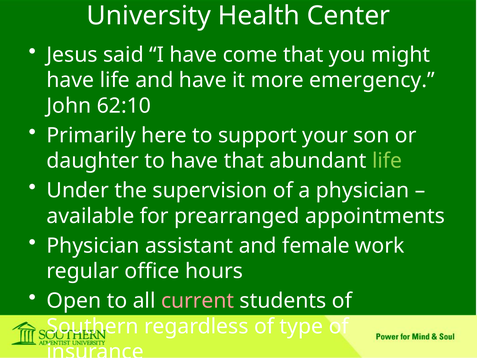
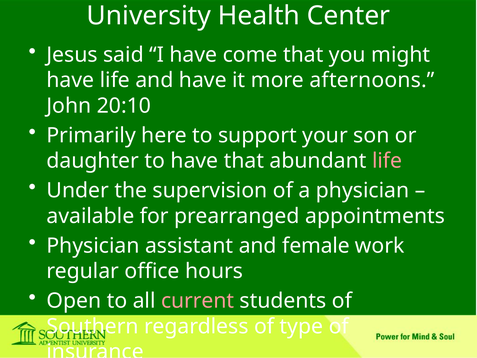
emergency: emergency -> afternoons (372, 80)
62:10: 62:10 -> 20:10 (124, 106)
life colour: light green -> pink (387, 161)
